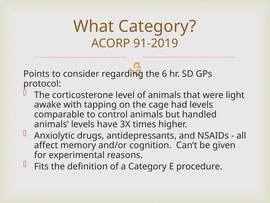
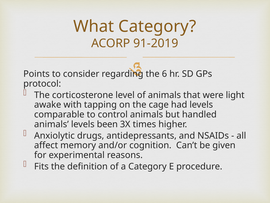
have: have -> been (107, 124)
